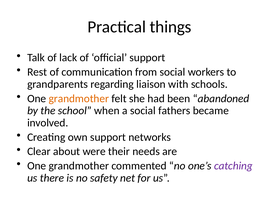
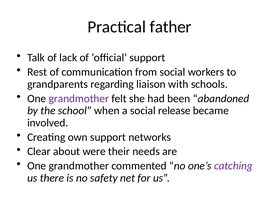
things: things -> father (171, 27)
grandmother colour: orange -> purple (79, 99)
fathers: fathers -> release (174, 111)
